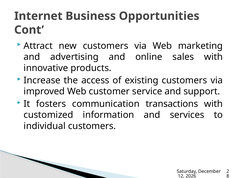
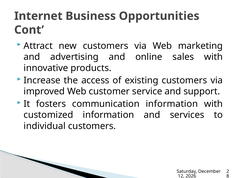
communication transactions: transactions -> information (172, 104)
